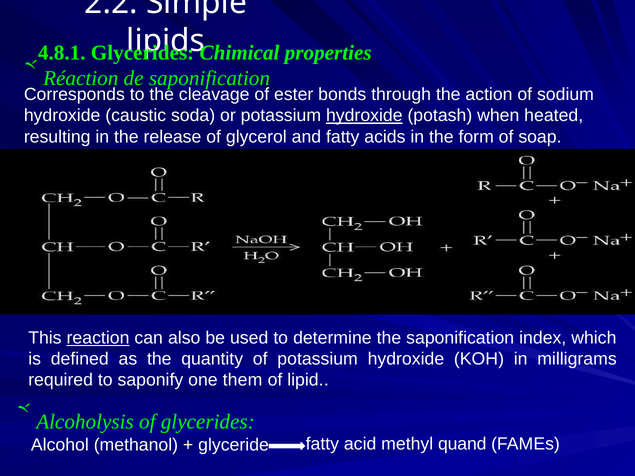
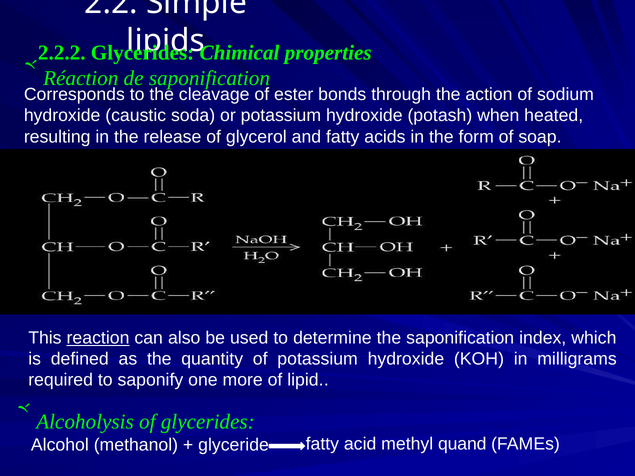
4.8.1: 4.8.1 -> 2.2.2 (62, 53)
hydroxide underline: present -> none (364, 116)
them: them -> more (243, 380)
